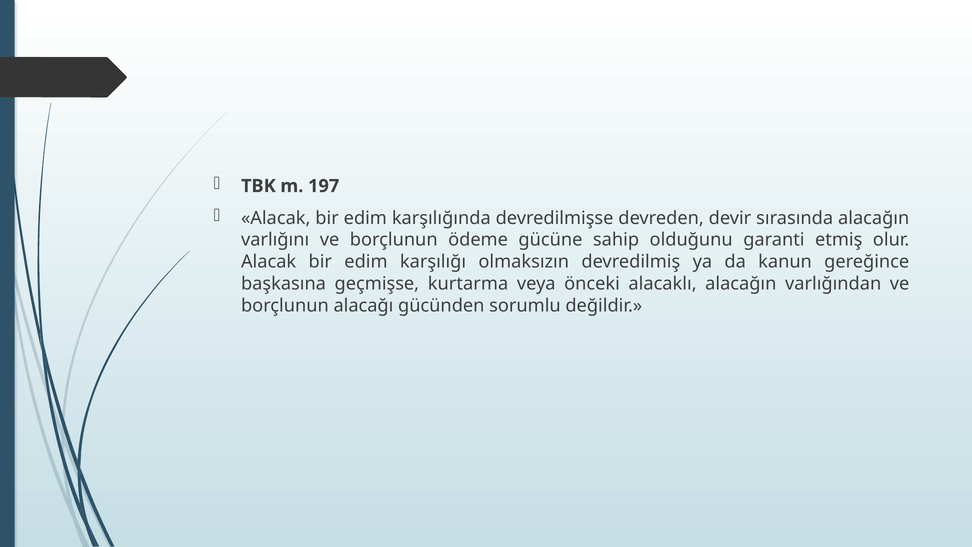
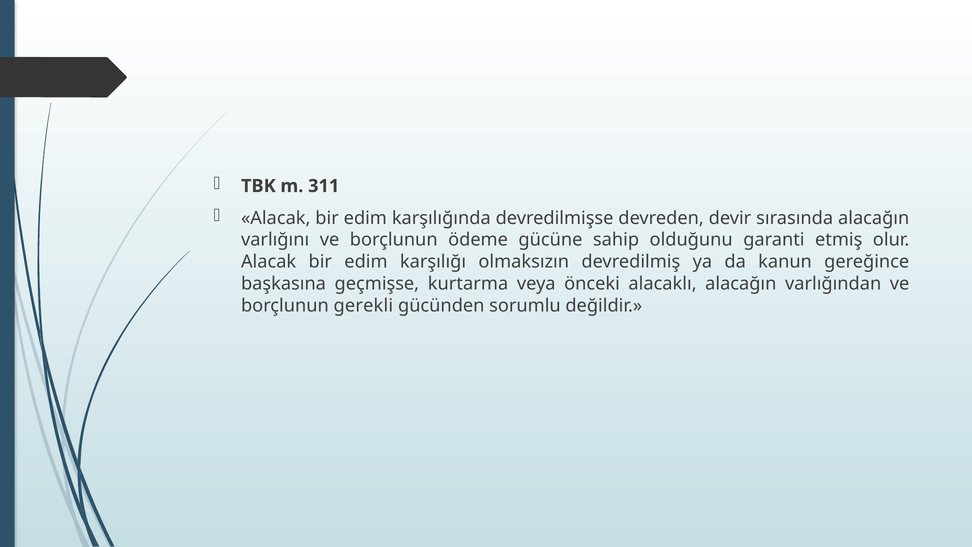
197: 197 -> 311 (324, 186)
alacağı: alacağı -> gerekli (363, 305)
